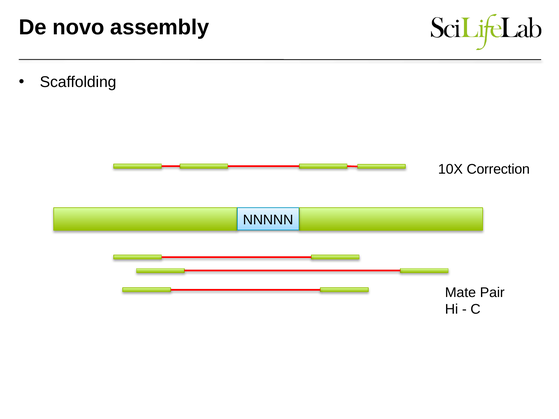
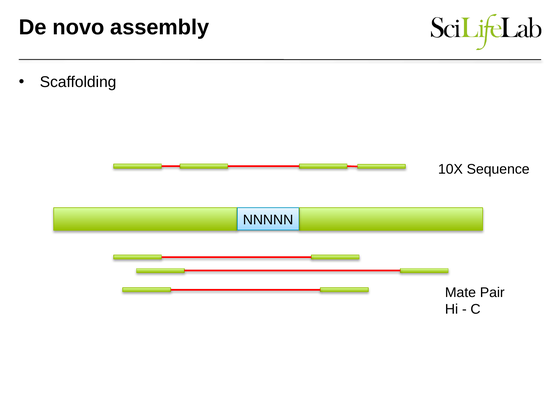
Correction: Correction -> Sequence (498, 169)
